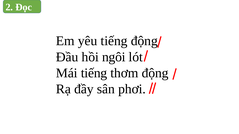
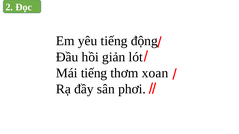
ngôi: ngôi -> giản (114, 57)
thơm động: động -> xoan (155, 73)
